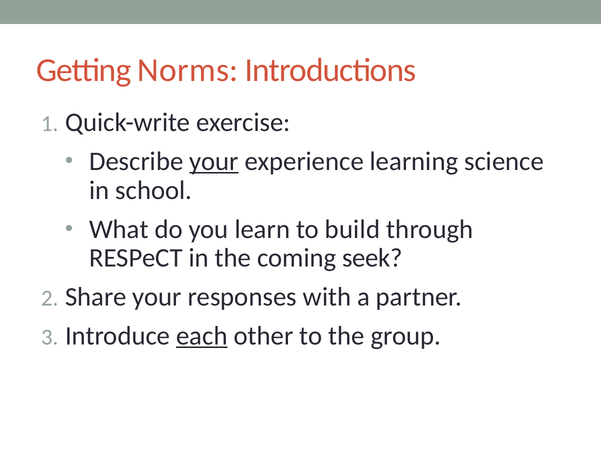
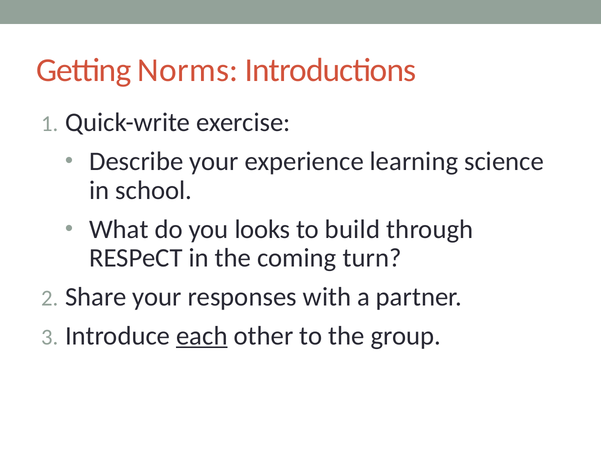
your underline: present -> none (214, 161)
learn: learn -> looks (262, 229)
seek: seek -> turn (372, 258)
